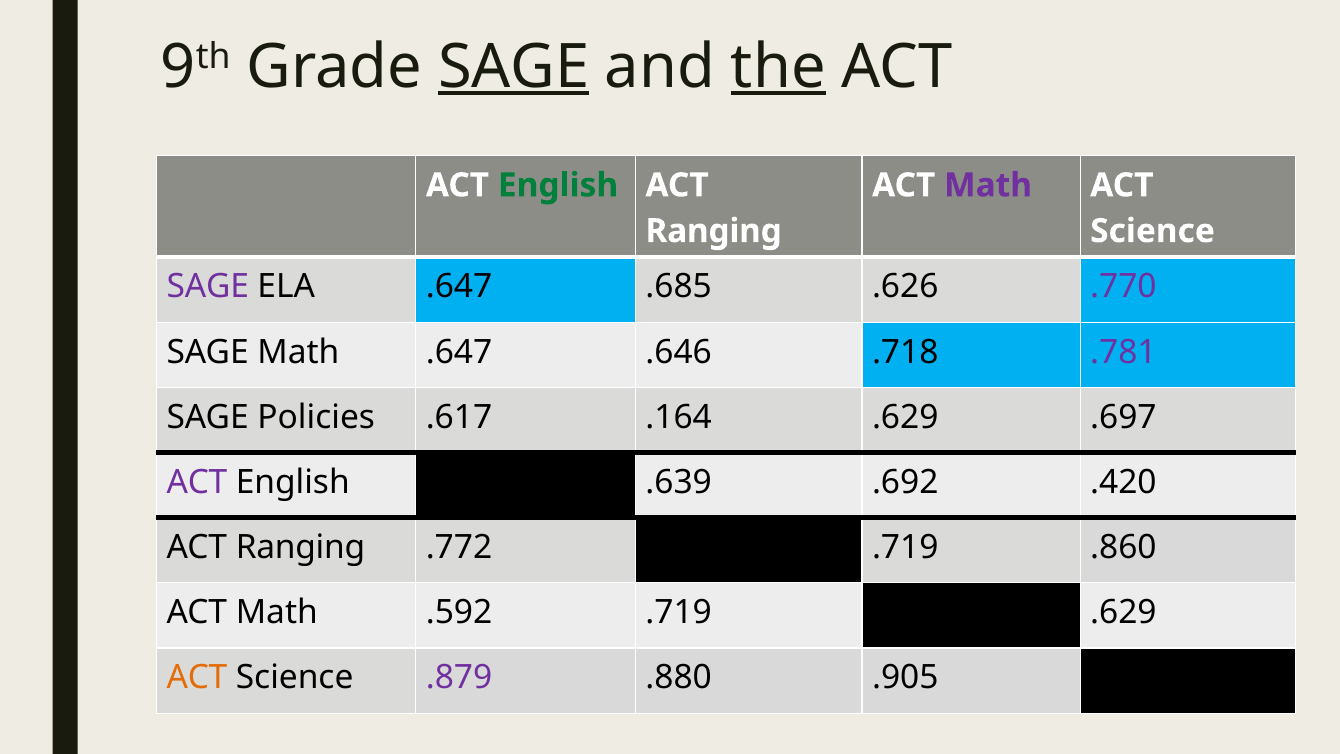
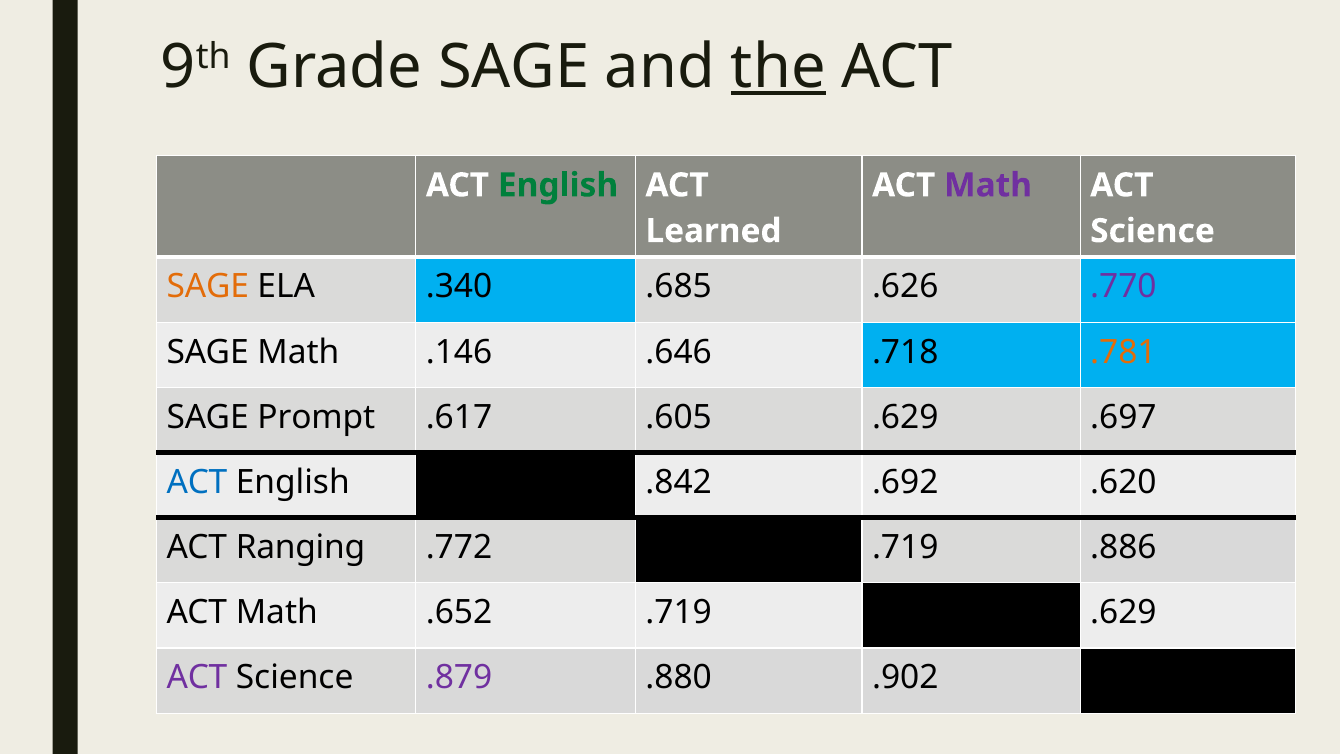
SAGE underline: present -> none (514, 67)
Ranging: Ranging -> Learned (714, 231)
SAGE colour: purple -> orange (208, 287)
ELA .647: .647 -> .340 (459, 287)
Math .647: .647 -> .146 (459, 352)
.781 colour: purple -> orange (1123, 352)
Policies: Policies -> Prompt (316, 417)
.164: .164 -> .605 (679, 417)
ACT colour: purple -> blue (197, 482)
.639: .639 -> .842 (679, 482)
.420: .420 -> .620 (1123, 482)
.860: .860 -> .886 (1123, 547)
.592: .592 -> .652 (459, 612)
ACT colour: orange -> purple (197, 678)
.905: .905 -> .902 (905, 678)
